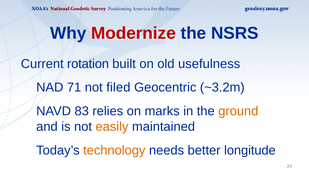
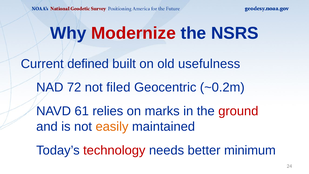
rotation: rotation -> defined (88, 64)
71: 71 -> 72 (74, 87)
~3.2m: ~3.2m -> ~0.2m (222, 87)
83: 83 -> 61 (82, 111)
ground colour: orange -> red (238, 111)
technology colour: orange -> red (114, 150)
longitude: longitude -> minimum (250, 150)
